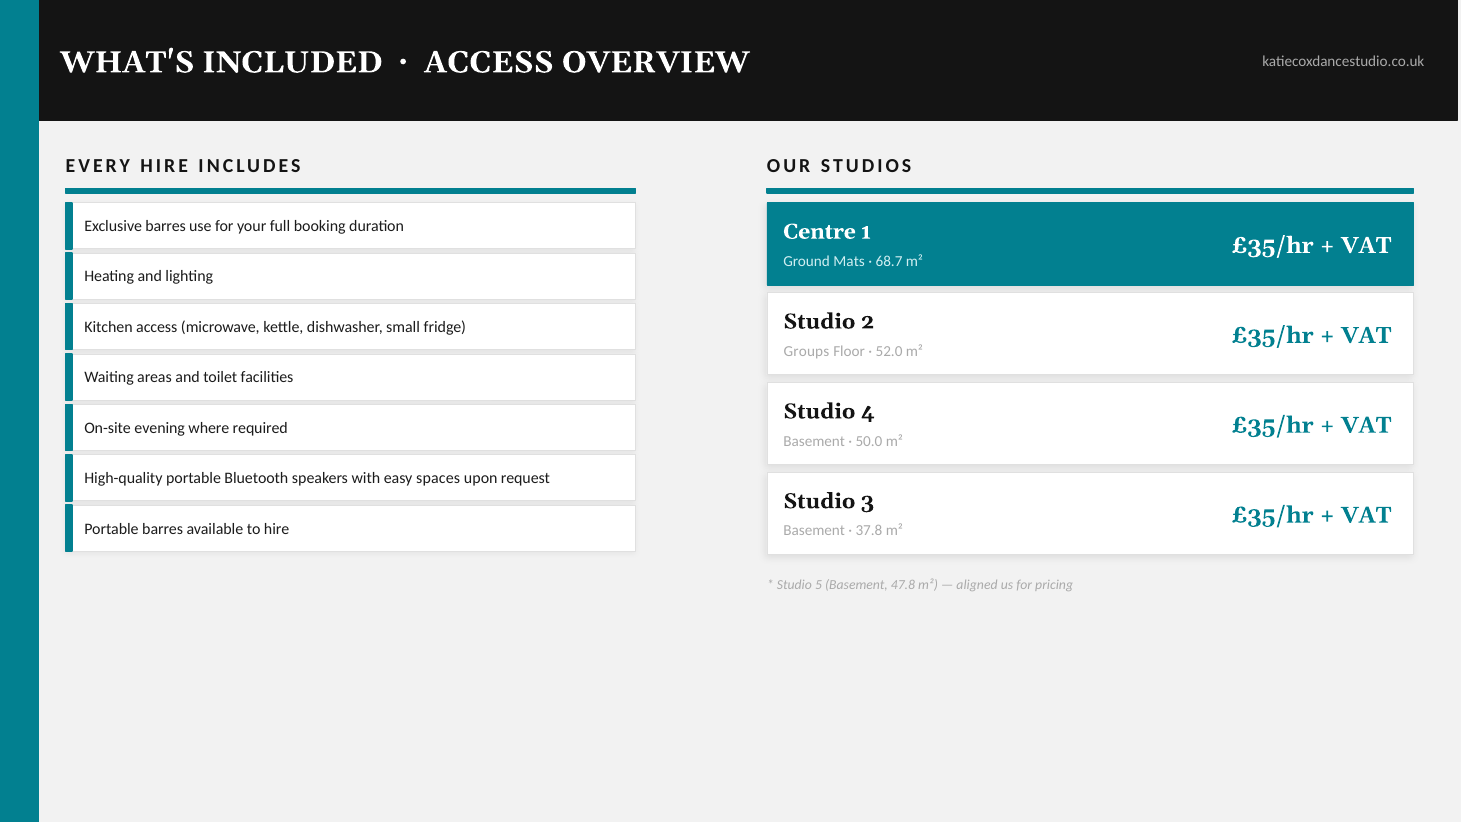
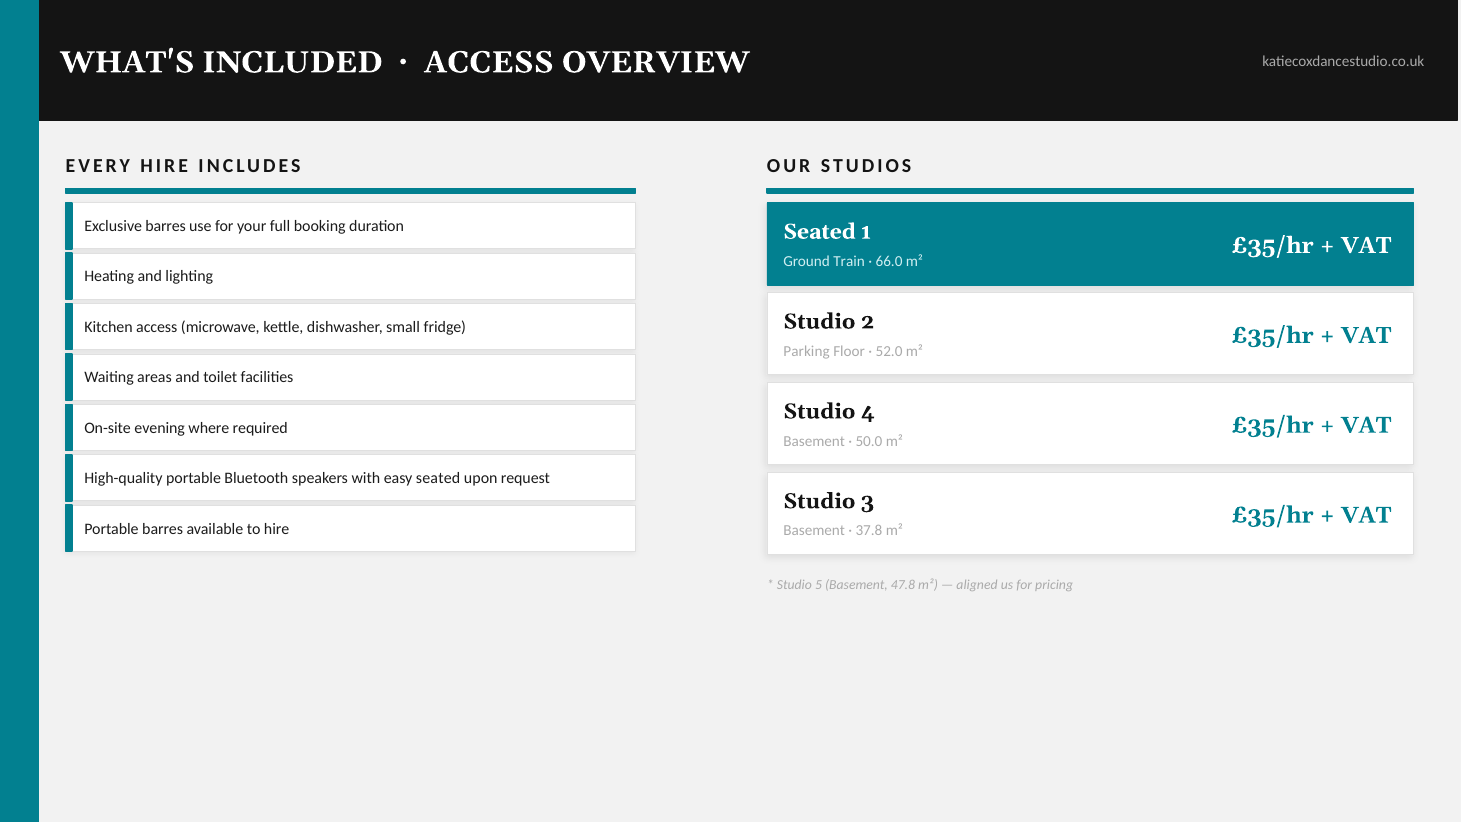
Centre: Centre -> Seated (820, 232)
Mats: Mats -> Train (849, 261)
68.7: 68.7 -> 66.0 (889, 261)
Groups: Groups -> Parking (807, 351)
easy spaces: spaces -> seated (438, 478)
